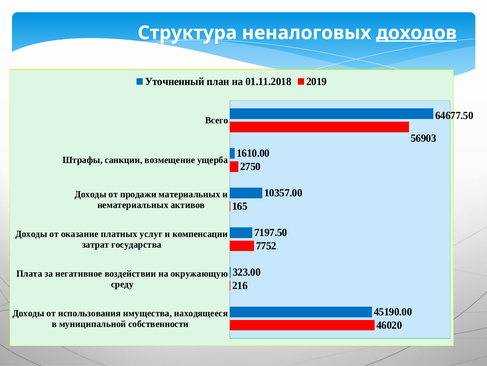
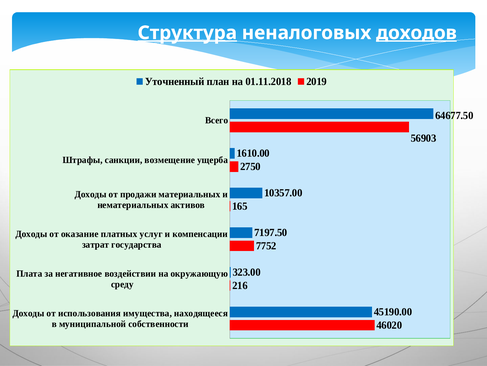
Структура underline: none -> present (187, 33)
